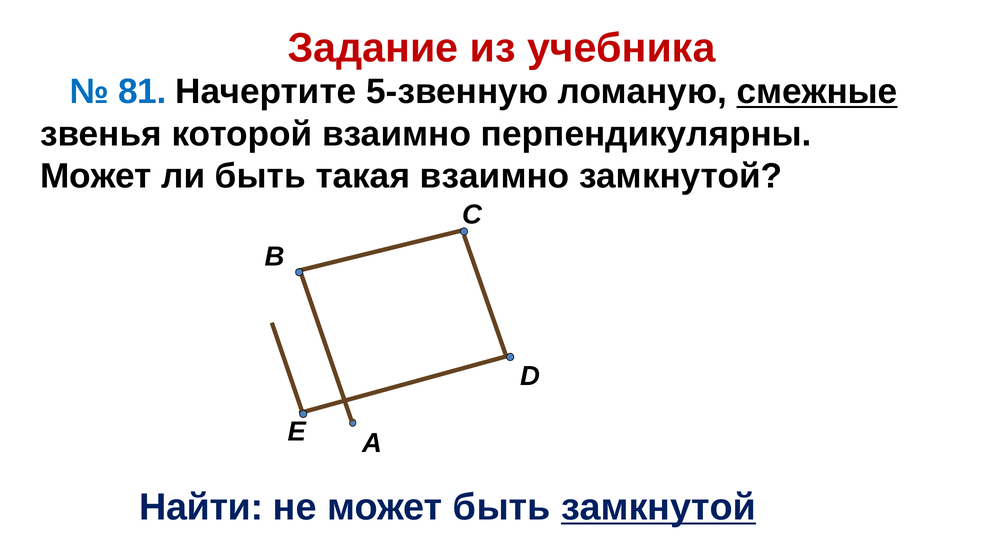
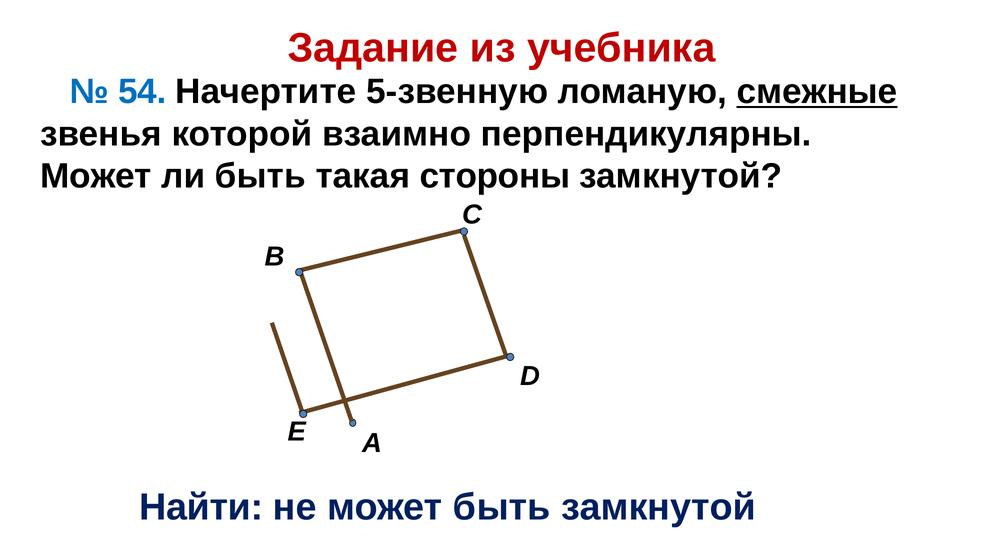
81: 81 -> 54 (142, 92)
такая взаимно: взаимно -> стороны (495, 176)
замкнутой underline: present -> none (658, 507)
